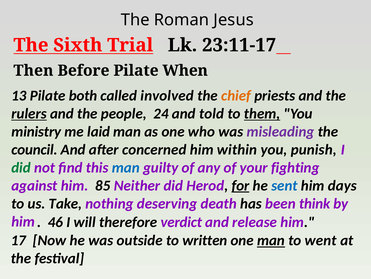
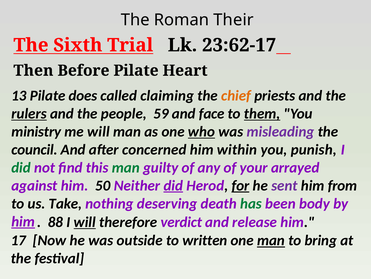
Jesus: Jesus -> Their (234, 20)
23:11-17: 23:11-17 -> 23:62-17 (239, 45)
When: When -> Heart (185, 70)
both: both -> does (83, 95)
involved: involved -> claiming (167, 95)
24: 24 -> 59 (161, 113)
told: told -> face (212, 113)
me laid: laid -> will (98, 131)
who underline: none -> present (201, 131)
man colour: blue -> green (126, 167)
fighting: fighting -> arrayed (295, 167)
85: 85 -> 50 (103, 185)
did underline: none -> present (173, 185)
sent colour: blue -> purple (284, 185)
days: days -> from (342, 185)
has colour: black -> green (251, 203)
think: think -> body (314, 203)
him underline: none -> present (23, 221)
46: 46 -> 88 (55, 222)
will underline: none -> present (85, 222)
went: went -> bring (321, 240)
